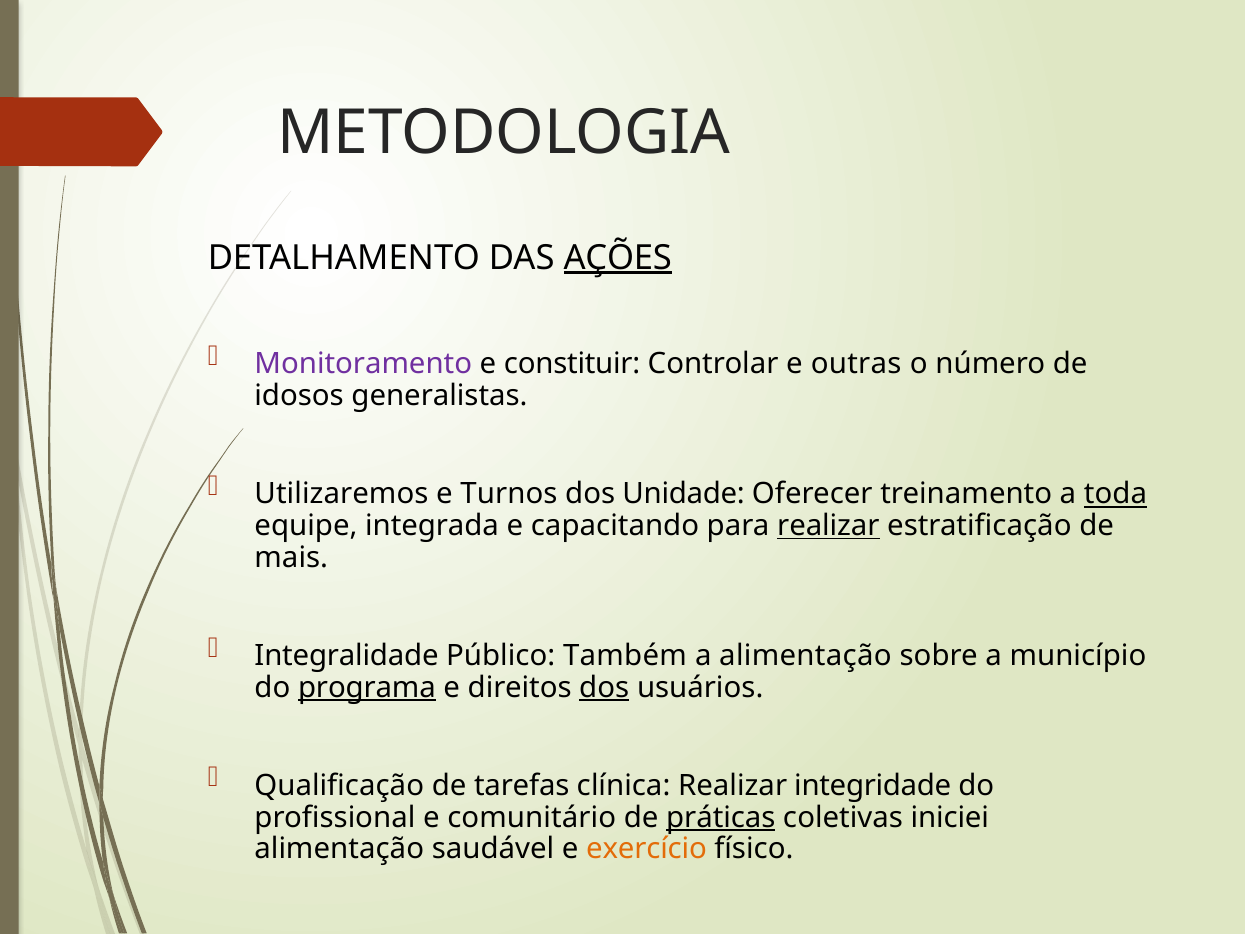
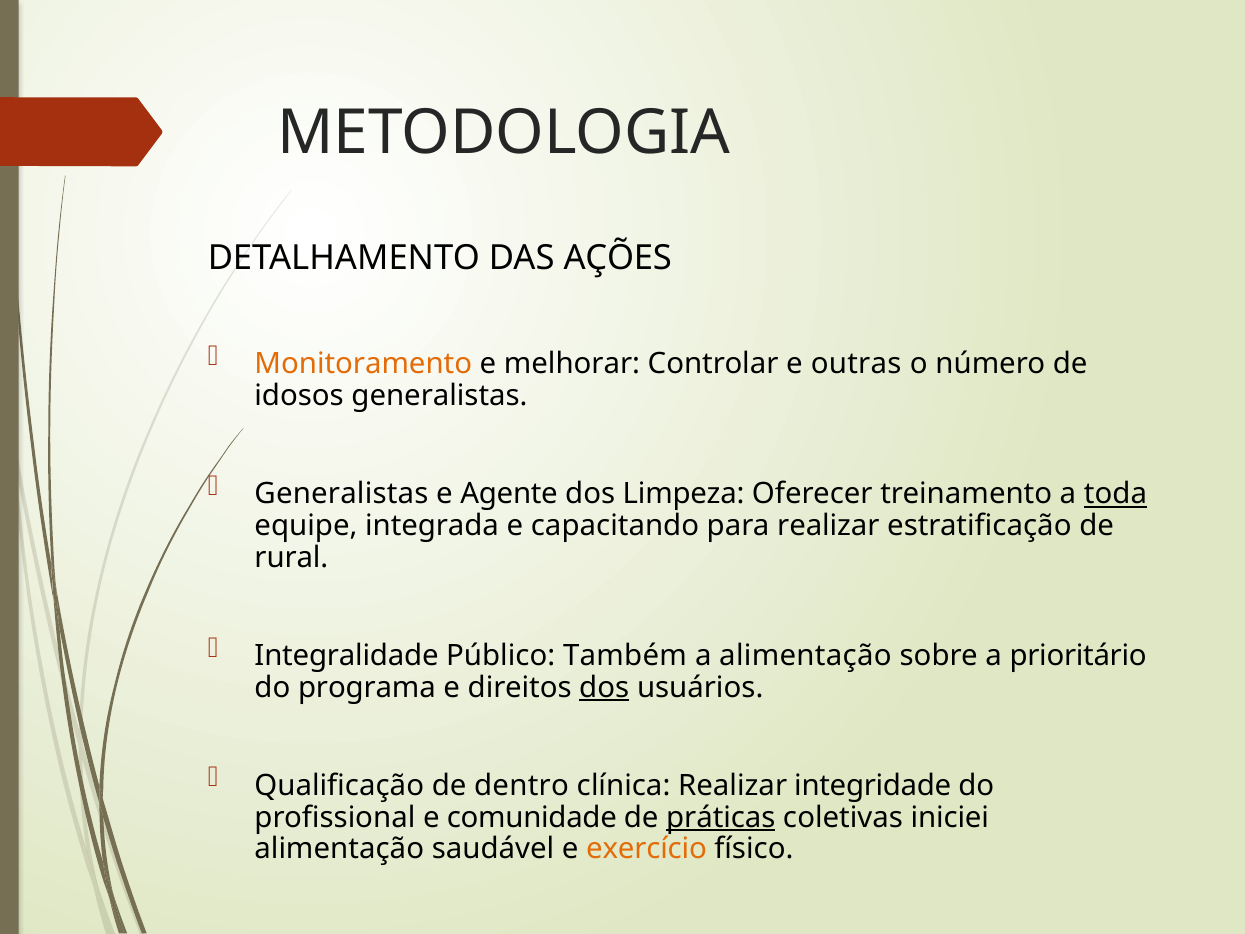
AÇÕES underline: present -> none (618, 257)
Monitoramento colour: purple -> orange (363, 364)
constituir: constituir -> melhorar (572, 364)
Utilizaremos: Utilizaremos -> Generalistas (341, 494)
Turnos: Turnos -> Agente (509, 494)
Unidade: Unidade -> Limpeza (684, 494)
realizar underline: present -> none (828, 526)
mais: mais -> rural (291, 557)
município: município -> prioritário (1078, 655)
programa underline: present -> none (367, 687)
tarefas: tarefas -> dentro (521, 785)
comunitário: comunitário -> comunidade (532, 817)
